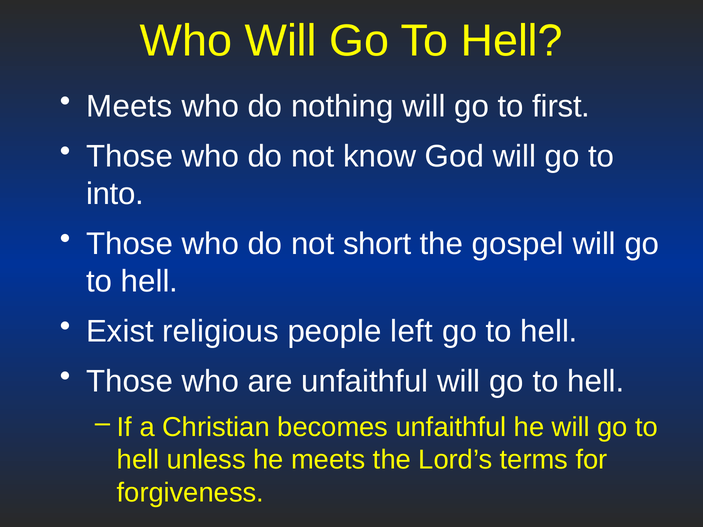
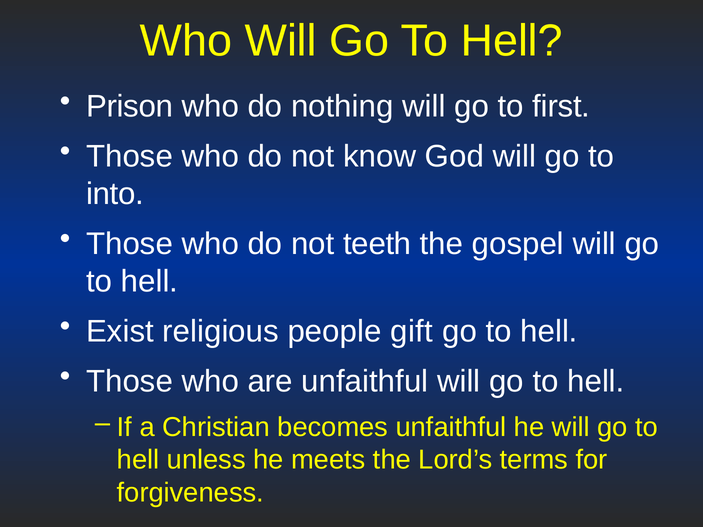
Meets: Meets -> Prison (130, 106)
short: short -> teeth (377, 244)
left: left -> gift (412, 332)
